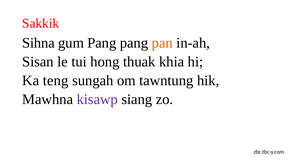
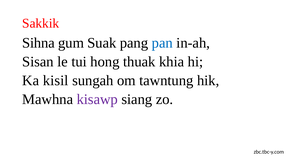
gum Pang: Pang -> Suak (102, 43)
pan colour: orange -> blue (162, 43)
teng: teng -> kisil (56, 80)
